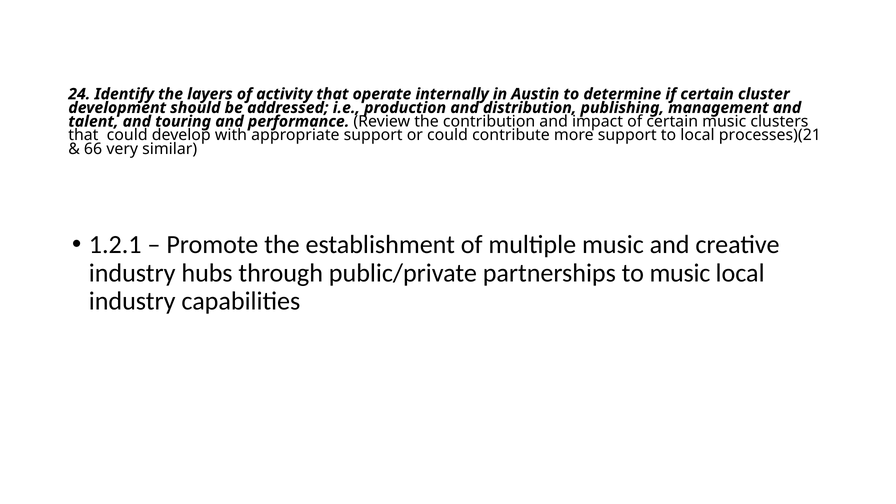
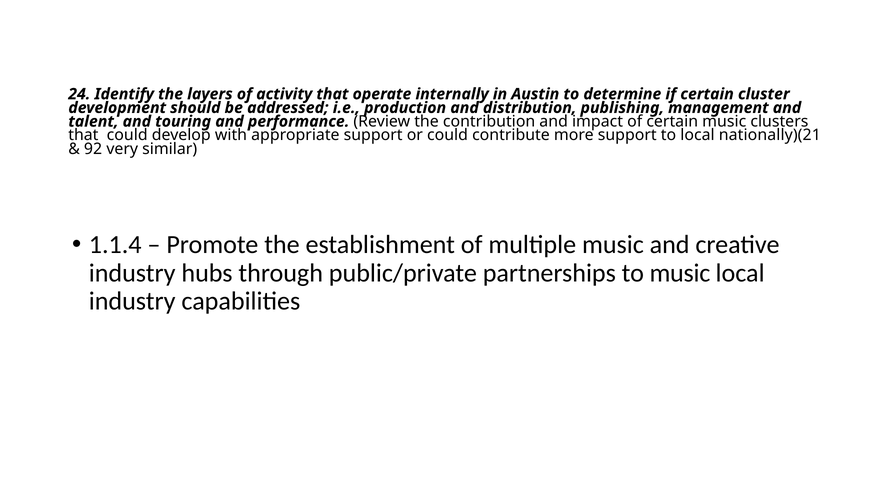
processes)(21: processes)(21 -> nationally)(21 (770, 135)
66: 66 -> 92 (93, 149)
1.2.1: 1.2.1 -> 1.1.4 (115, 245)
